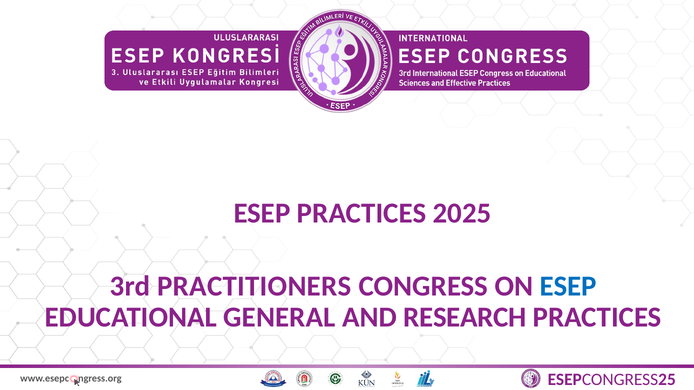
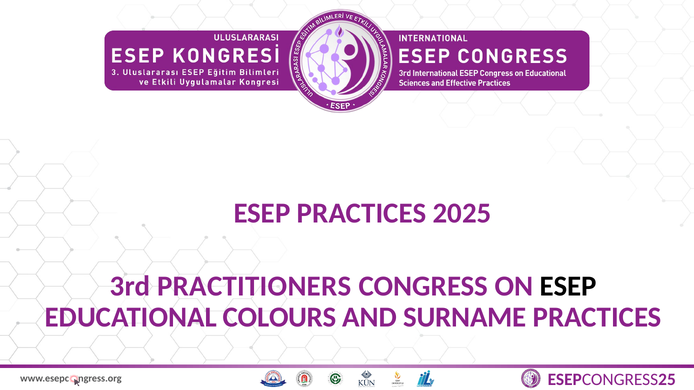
ESEP colour: blue -> black (568, 286)
GENERAL: GENERAL -> COLOURS (280, 318)
RESEARCH: RESEARCH -> SURNAME (465, 318)
